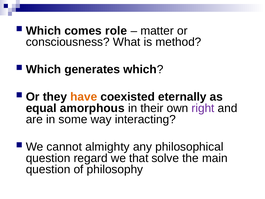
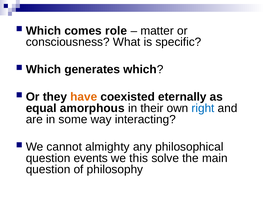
method: method -> specific (178, 42)
right colour: purple -> blue (203, 108)
regard: regard -> events (91, 158)
that: that -> this (139, 158)
